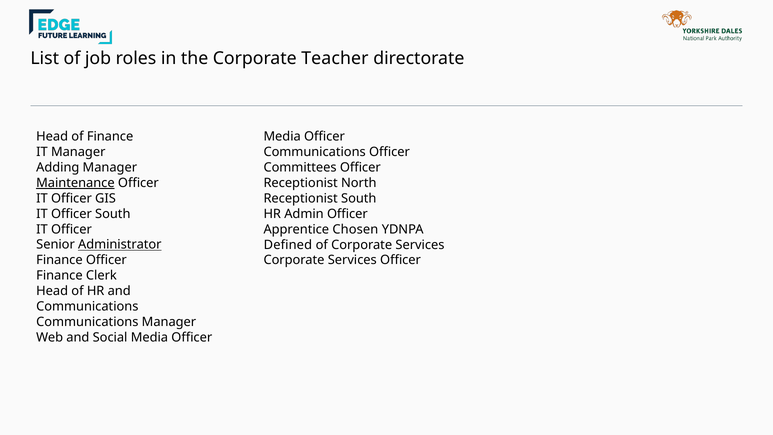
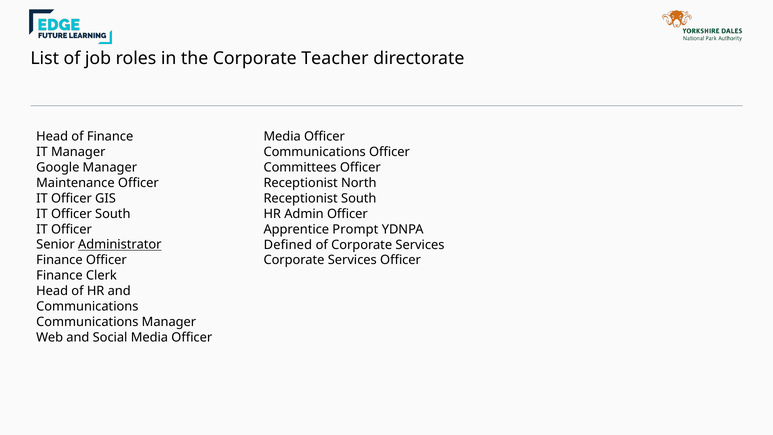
Adding: Adding -> Google (58, 167)
Maintenance underline: present -> none (75, 183)
Chosen: Chosen -> Prompt (355, 229)
